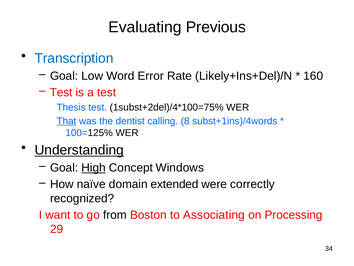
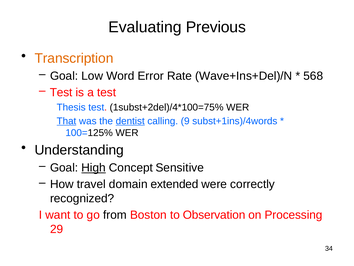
Transcription colour: blue -> orange (74, 58)
Likely+Ins+Del)/N: Likely+Ins+Del)/N -> Wave+Ins+Del)/N (244, 76)
160: 160 -> 568 (313, 76)
dentist underline: none -> present (130, 121)
8: 8 -> 9 (185, 121)
Understanding underline: present -> none (79, 150)
Windows: Windows -> Sensitive (180, 167)
naïve: naïve -> travel (91, 184)
Associating: Associating -> Observation (214, 215)
